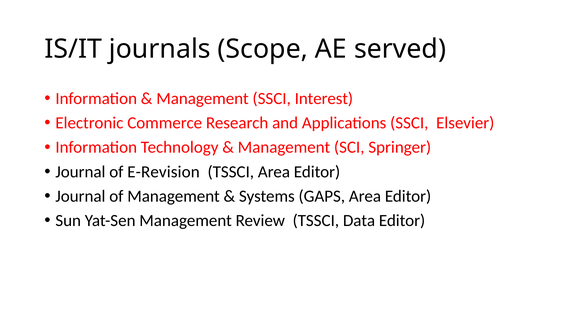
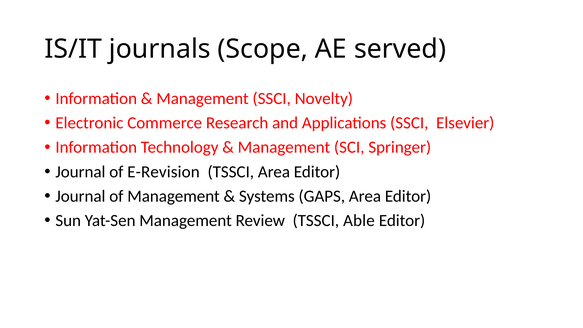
Interest: Interest -> Novelty (324, 99)
Data: Data -> Able (359, 221)
